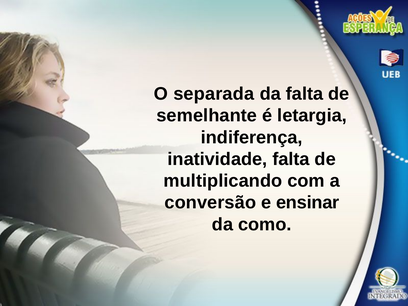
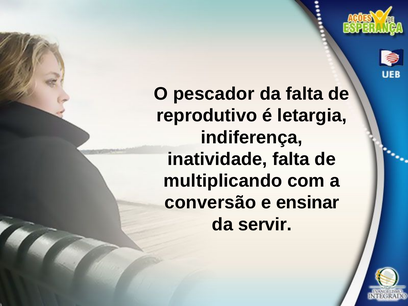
separada: separada -> pescador (214, 94)
semelhante: semelhante -> reprodutivo (207, 116)
como: como -> servir (265, 224)
